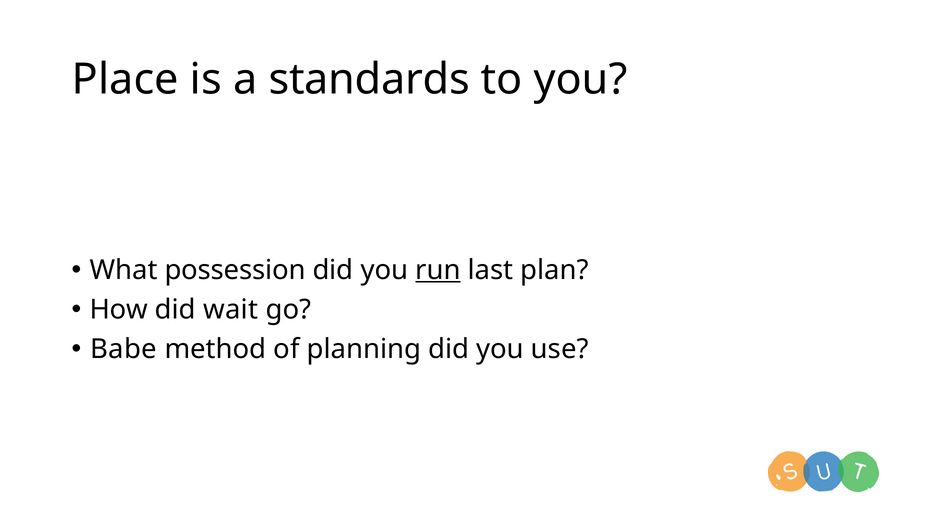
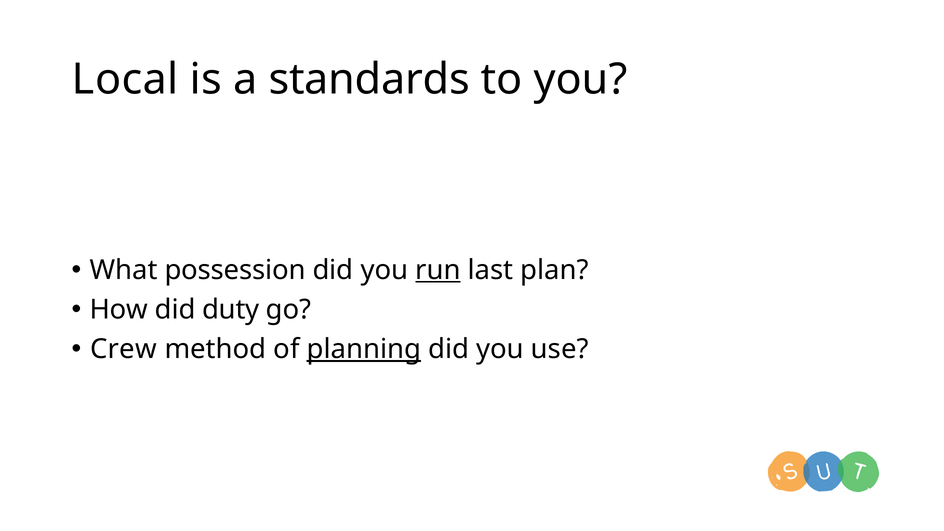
Place: Place -> Local (125, 79)
wait: wait -> duty (231, 310)
Babe: Babe -> Crew (123, 349)
planning underline: none -> present (364, 349)
